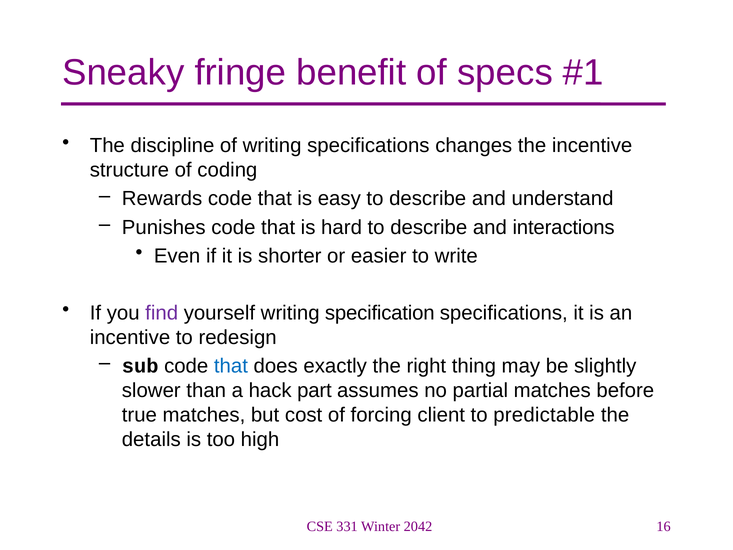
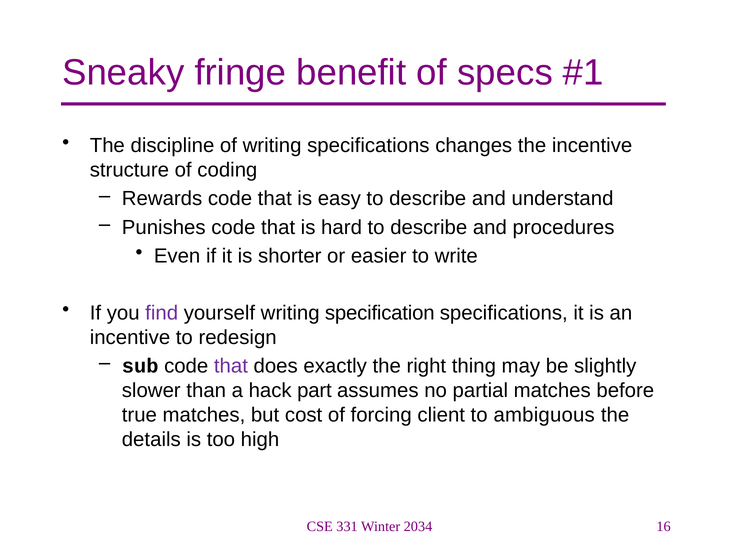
interactions: interactions -> procedures (564, 227)
that colour: blue -> purple (231, 366)
predictable: predictable -> ambiguous (544, 415)
2042: 2042 -> 2034 (418, 526)
